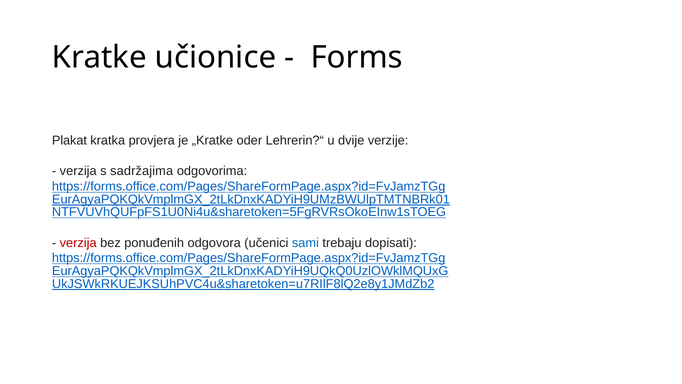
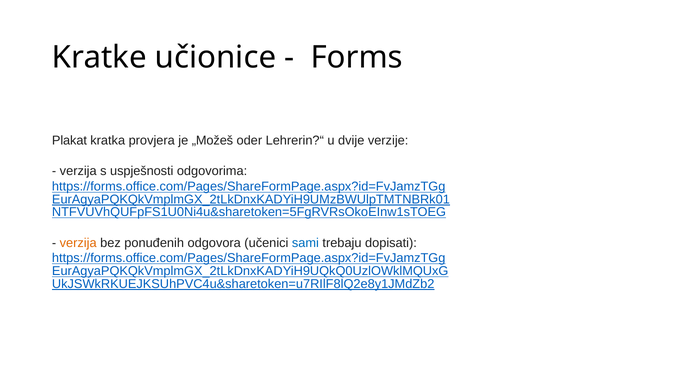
„Kratke: „Kratke -> „Možeš (212, 140)
sadržajima: sadržajima -> uspješnosti (142, 171)
verzija colour: red -> orange (78, 243)
